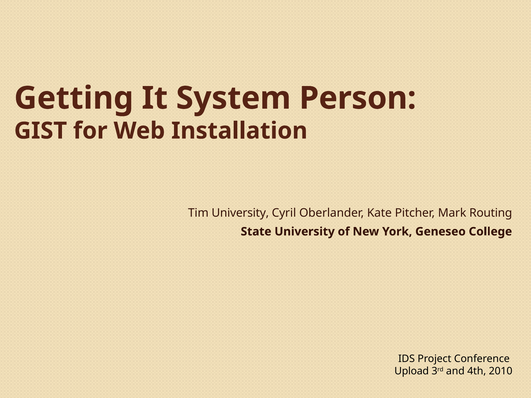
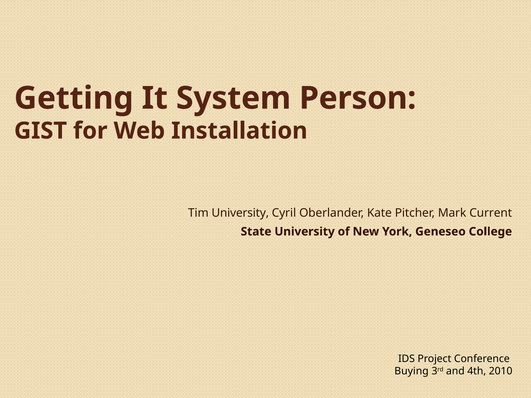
Routing: Routing -> Current (491, 213)
Upload: Upload -> Buying (412, 371)
